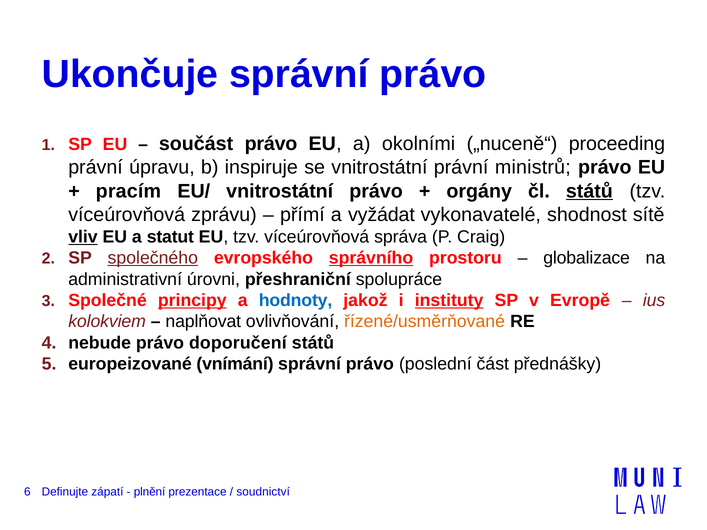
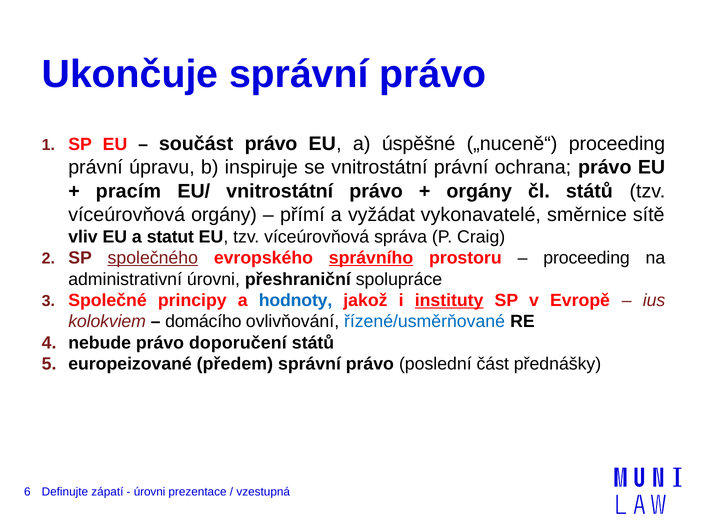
okolními: okolními -> úspěšné (419, 144)
ministrů: ministrů -> ochrana (533, 168)
států underline: present -> none (589, 191)
víceúrovňová zprávu: zprávu -> orgány (224, 215)
shodnost: shodnost -> směrnice (587, 215)
vliv underline: present -> none (83, 237)
globalizace: globalizace -> proceeding (587, 258)
principy underline: present -> none (192, 301)
naplňovat: naplňovat -> domácího (203, 322)
řízené/usměrňované colour: orange -> blue (424, 322)
vnímání: vnímání -> předem (235, 364)
plnění: plnění -> úrovni (150, 492)
soudnictví: soudnictví -> vzestupná (263, 492)
